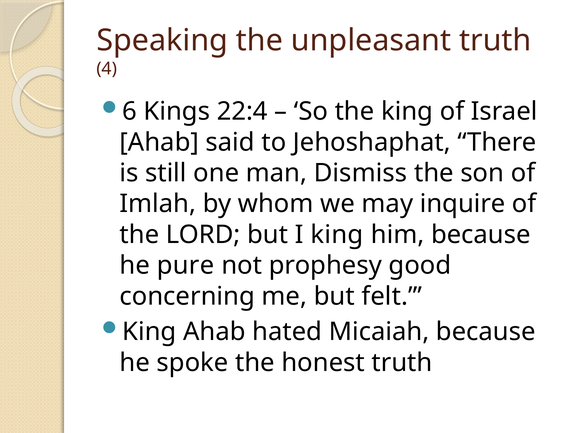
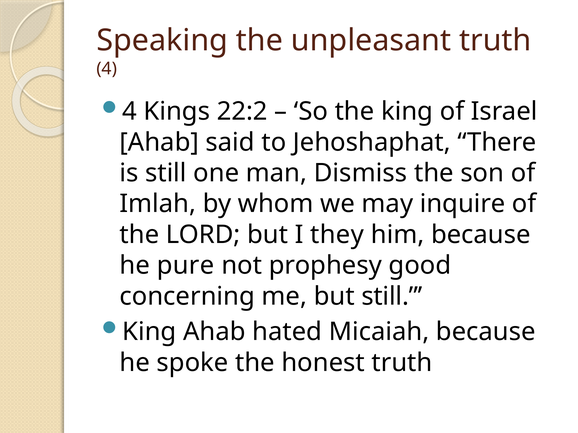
6: 6 -> 4 (130, 112)
22:4: 22:4 -> 22:2 (242, 112)
I king: king -> they (337, 235)
but felt: felt -> still (392, 297)
